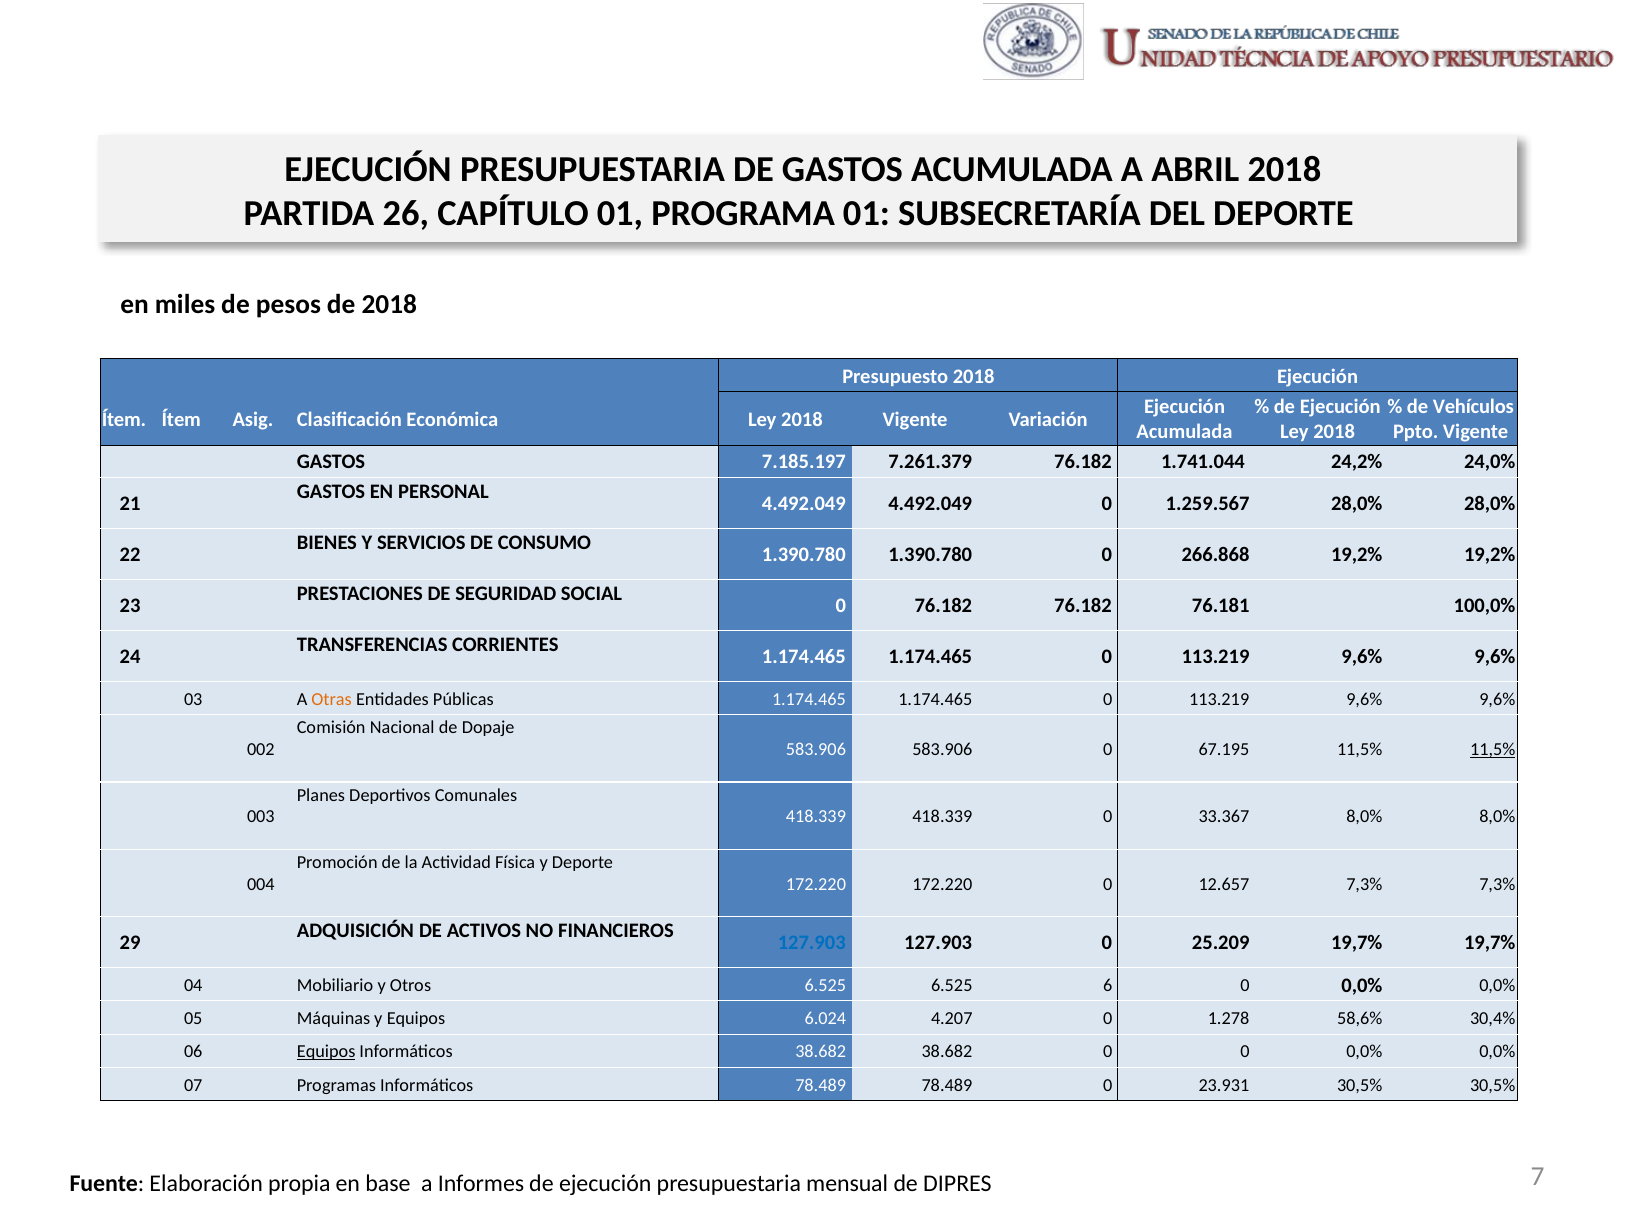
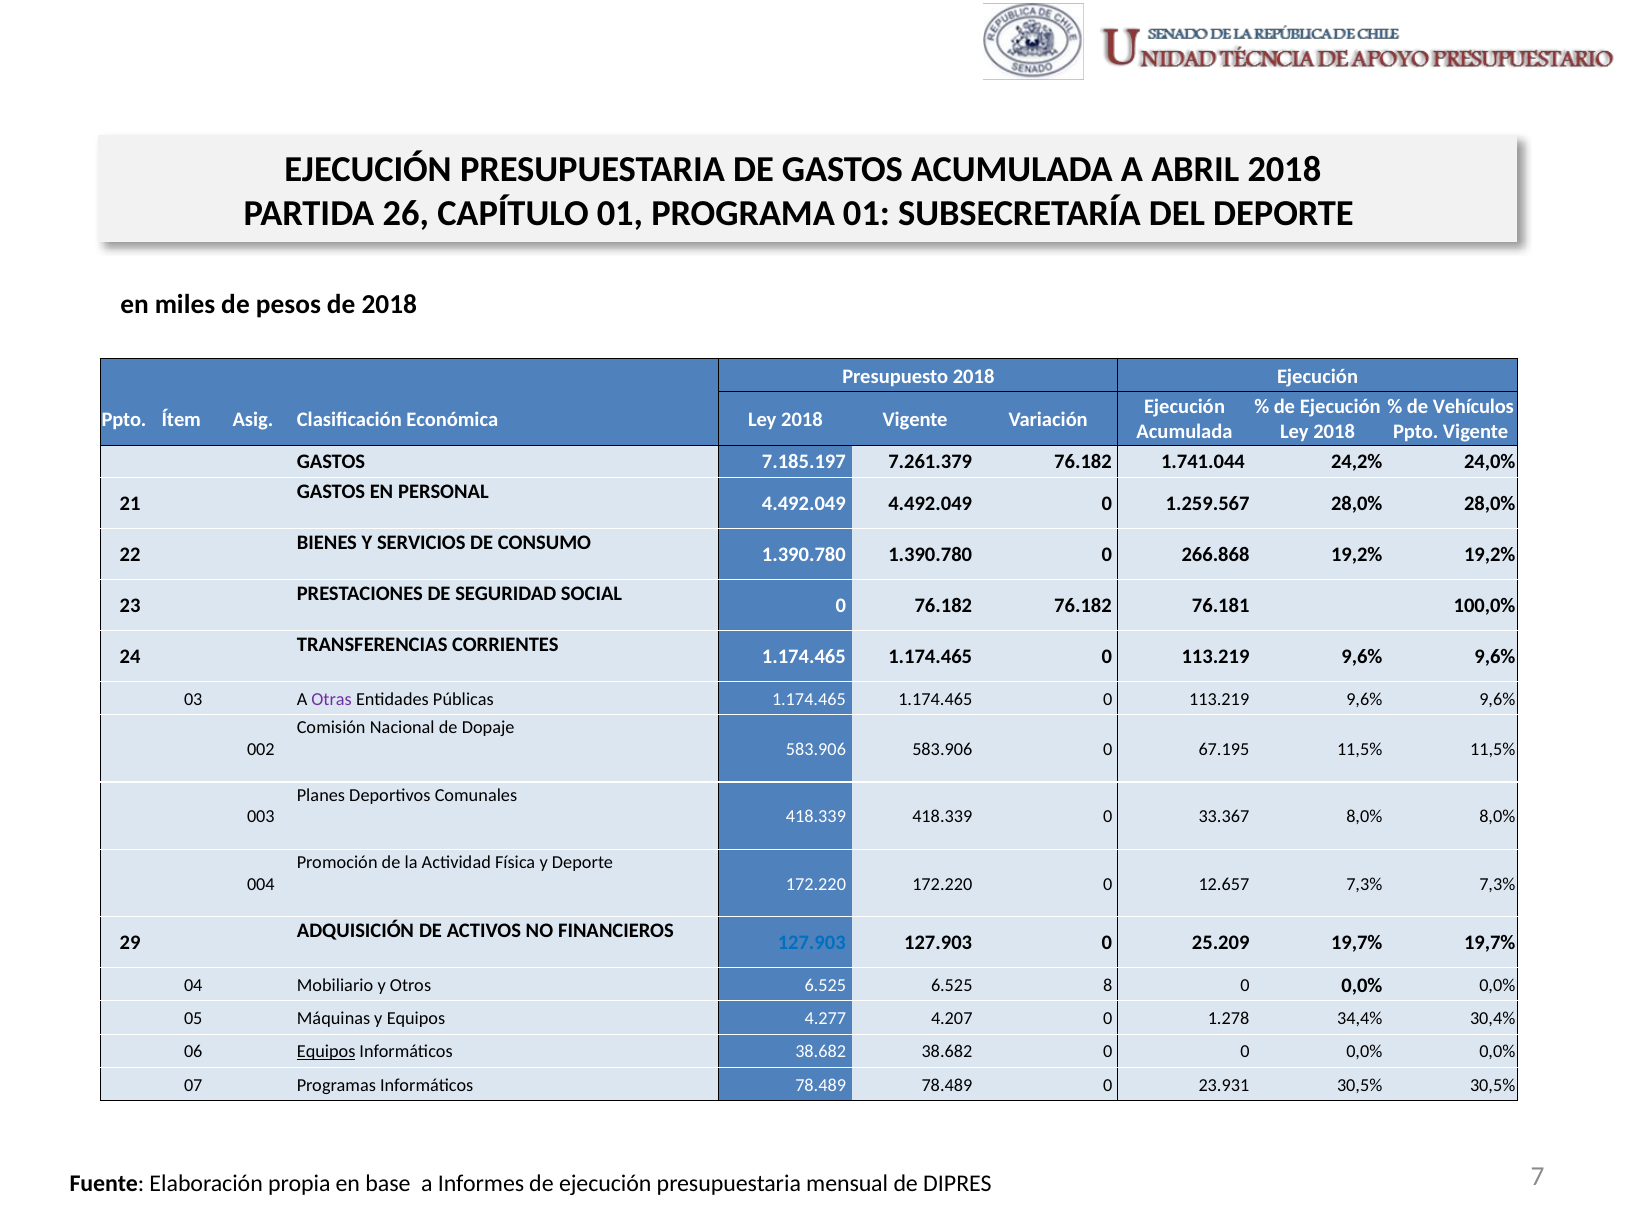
Ítem: Ítem -> Ppto (124, 420)
Otras colour: orange -> purple (332, 699)
11,5% underline: present -> none (1493, 750)
6: 6 -> 8 (1108, 986)
6.024: 6.024 -> 4.277 (825, 1019)
58,6%: 58,6% -> 34,4% (1360, 1019)
